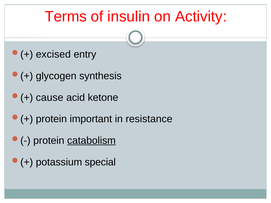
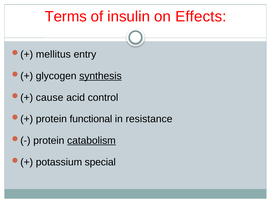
Activity: Activity -> Effects (201, 17)
excised: excised -> mellitus (53, 55)
synthesis underline: none -> present (100, 76)
ketone: ketone -> control (103, 98)
important: important -> functional (91, 119)
